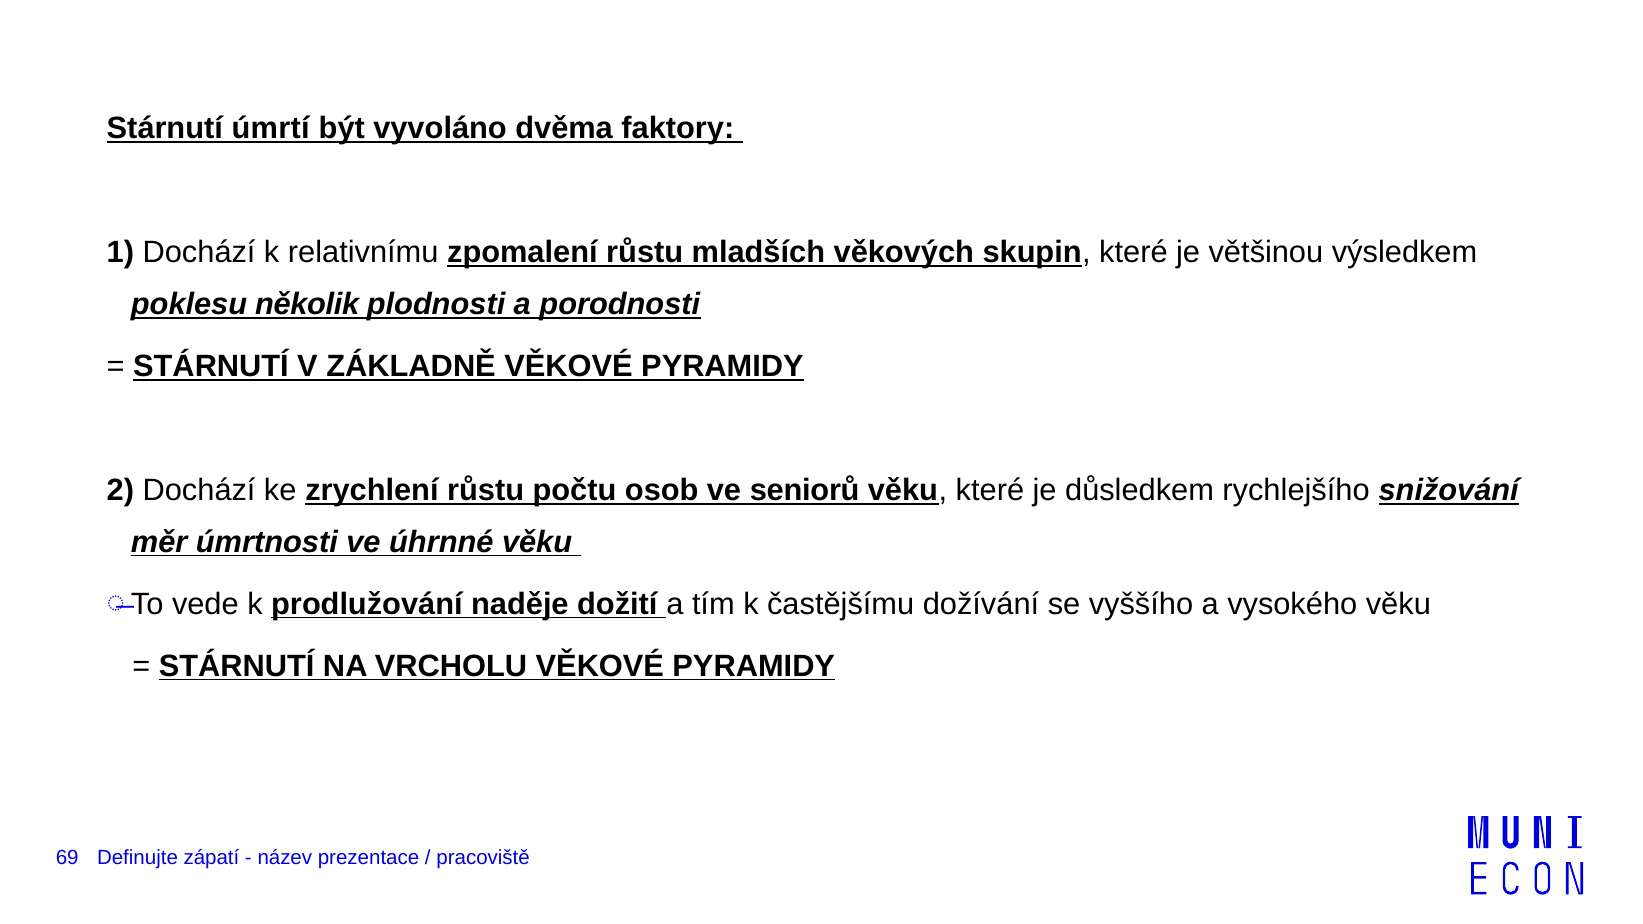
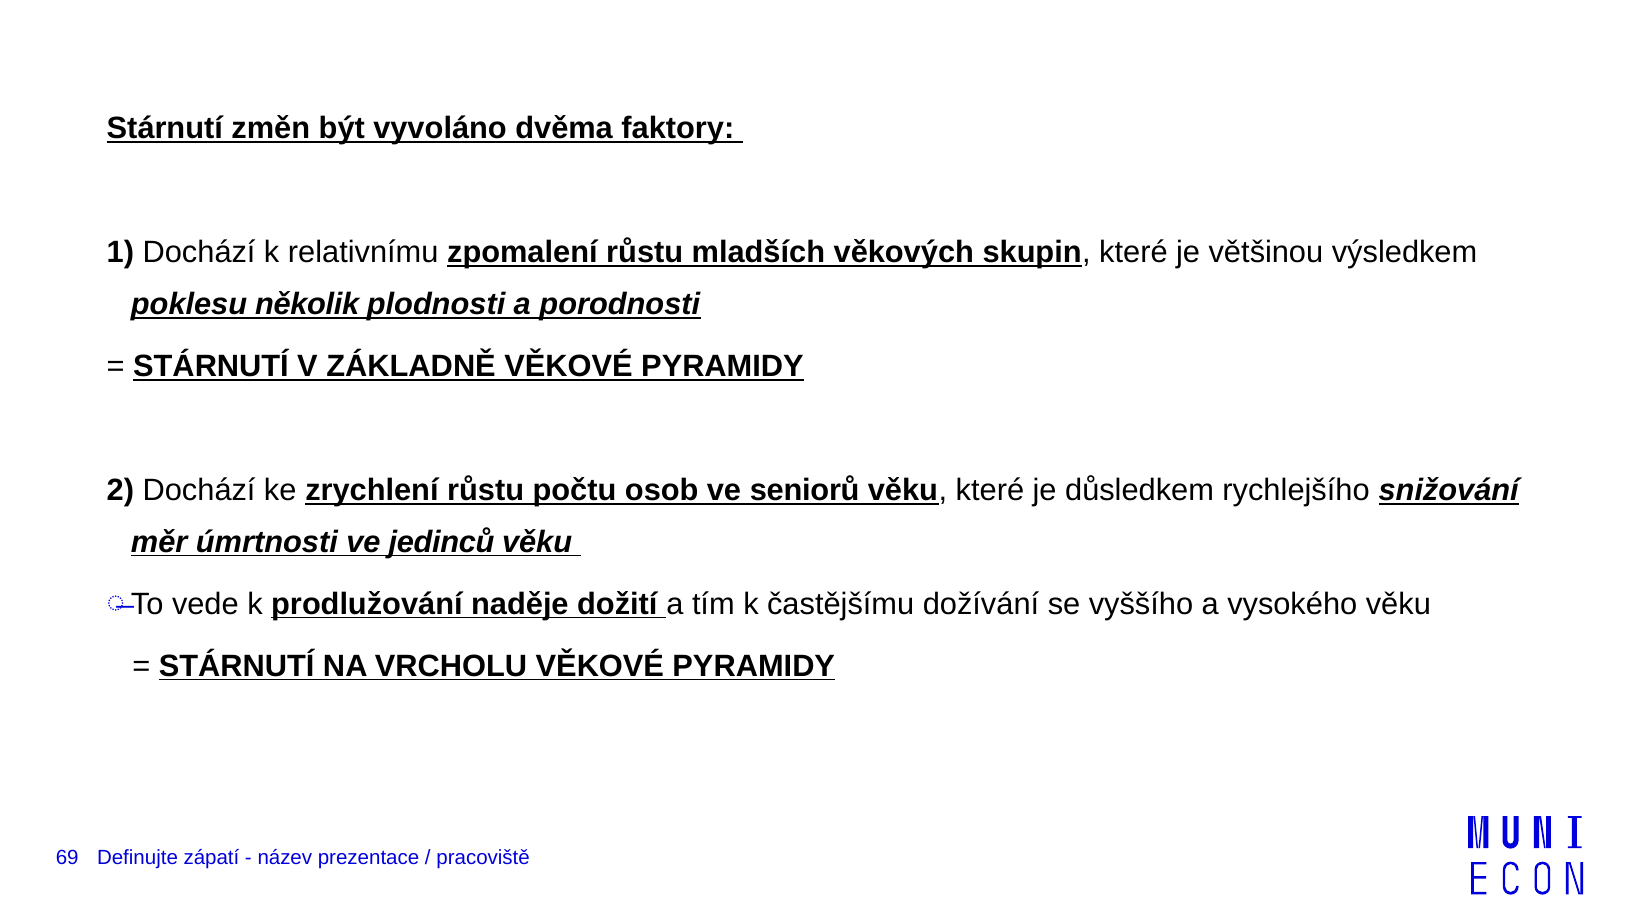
úmrtí: úmrtí -> změn (271, 129)
úhrnné: úhrnné -> jedinců (442, 542)
